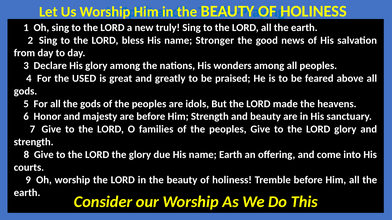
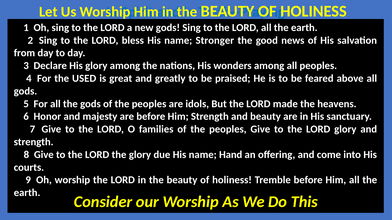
new truly: truly -> gods (168, 28)
name Earth: Earth -> Hand (231, 155)
